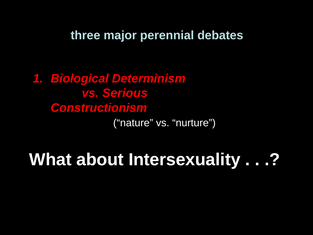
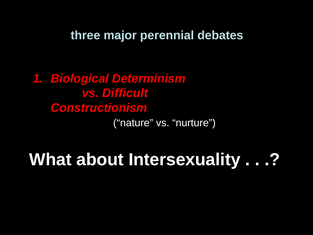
Serious: Serious -> Difficult (125, 93)
